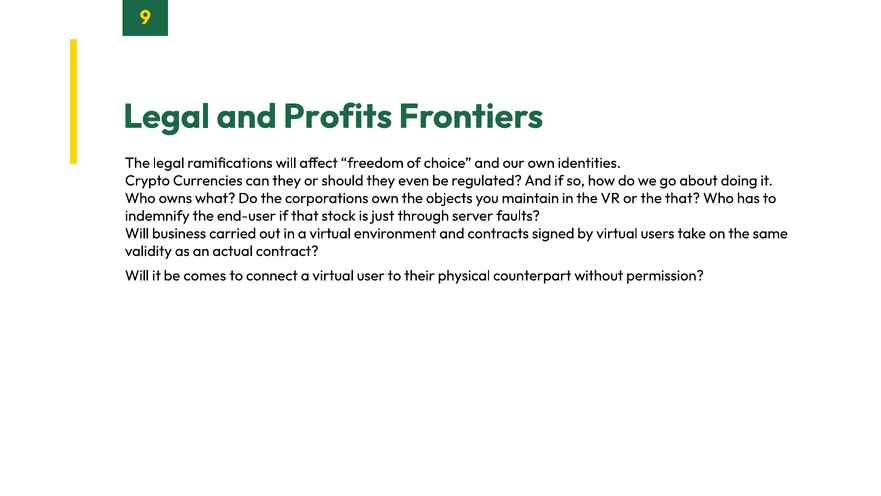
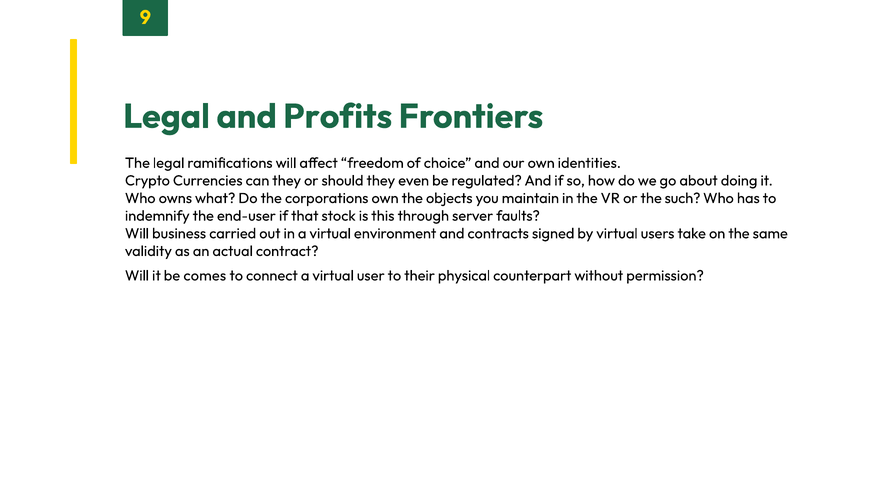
the that: that -> such (683, 198)
just: just -> this (383, 216)
